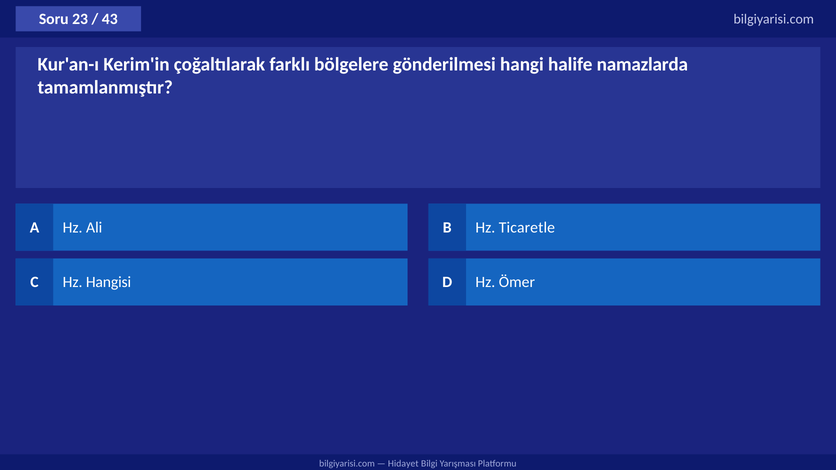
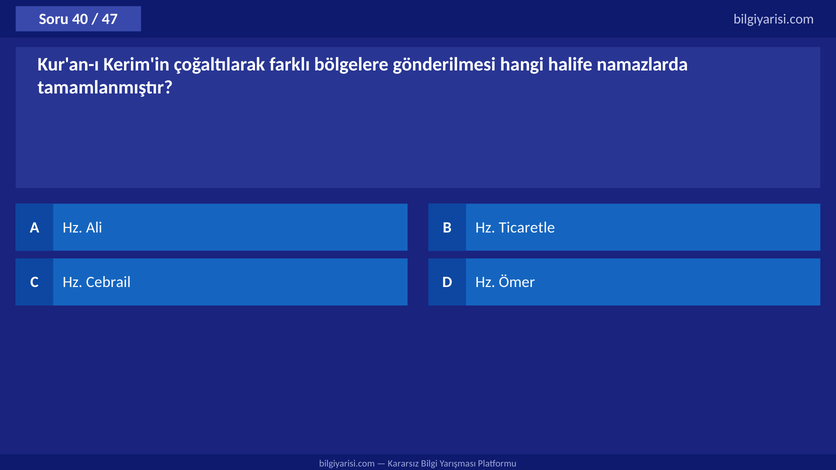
23: 23 -> 40 (80, 19)
43: 43 -> 47 (110, 19)
Hangisi: Hangisi -> Cebrail (108, 282)
Hidayet: Hidayet -> Kararsız (403, 464)
